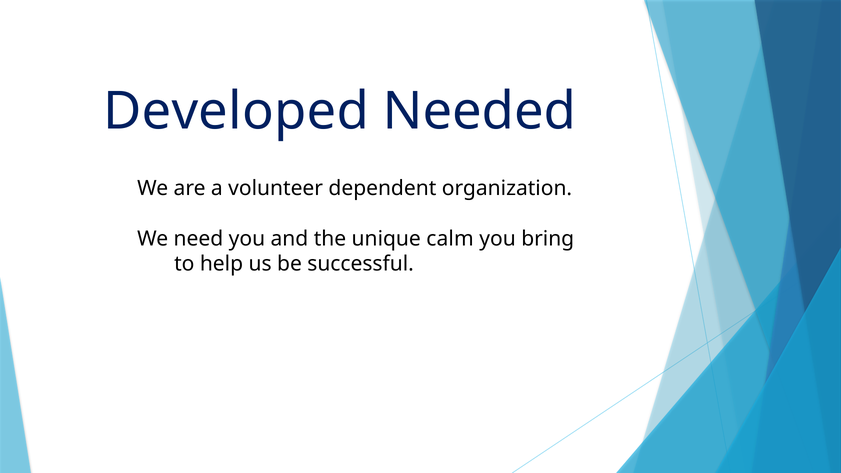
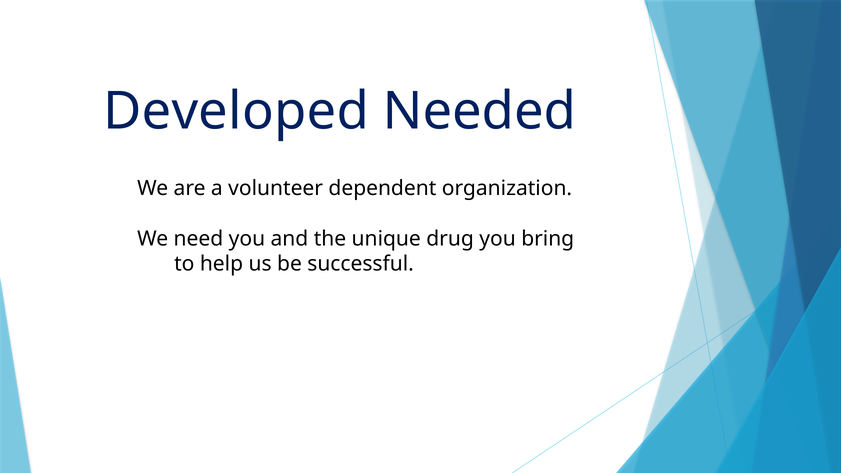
calm: calm -> drug (450, 239)
